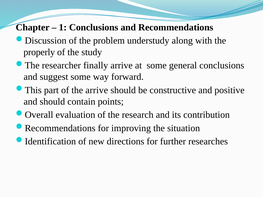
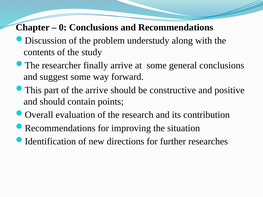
1: 1 -> 0 (63, 27)
properly: properly -> contents (39, 52)
